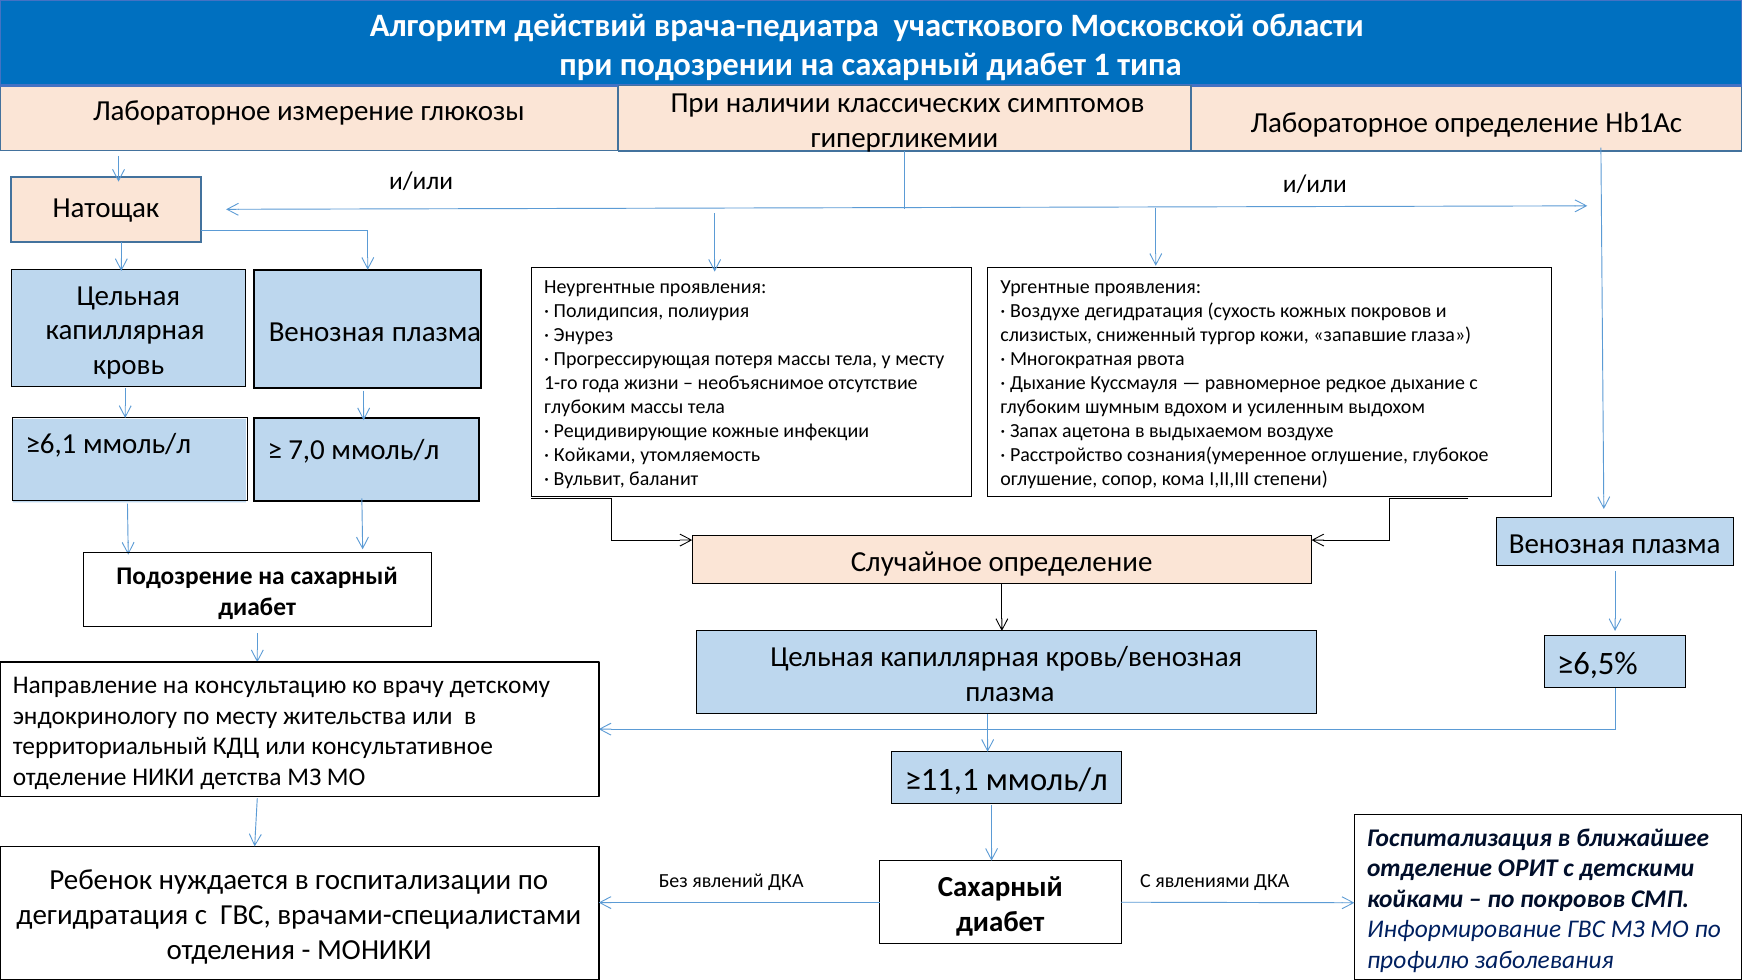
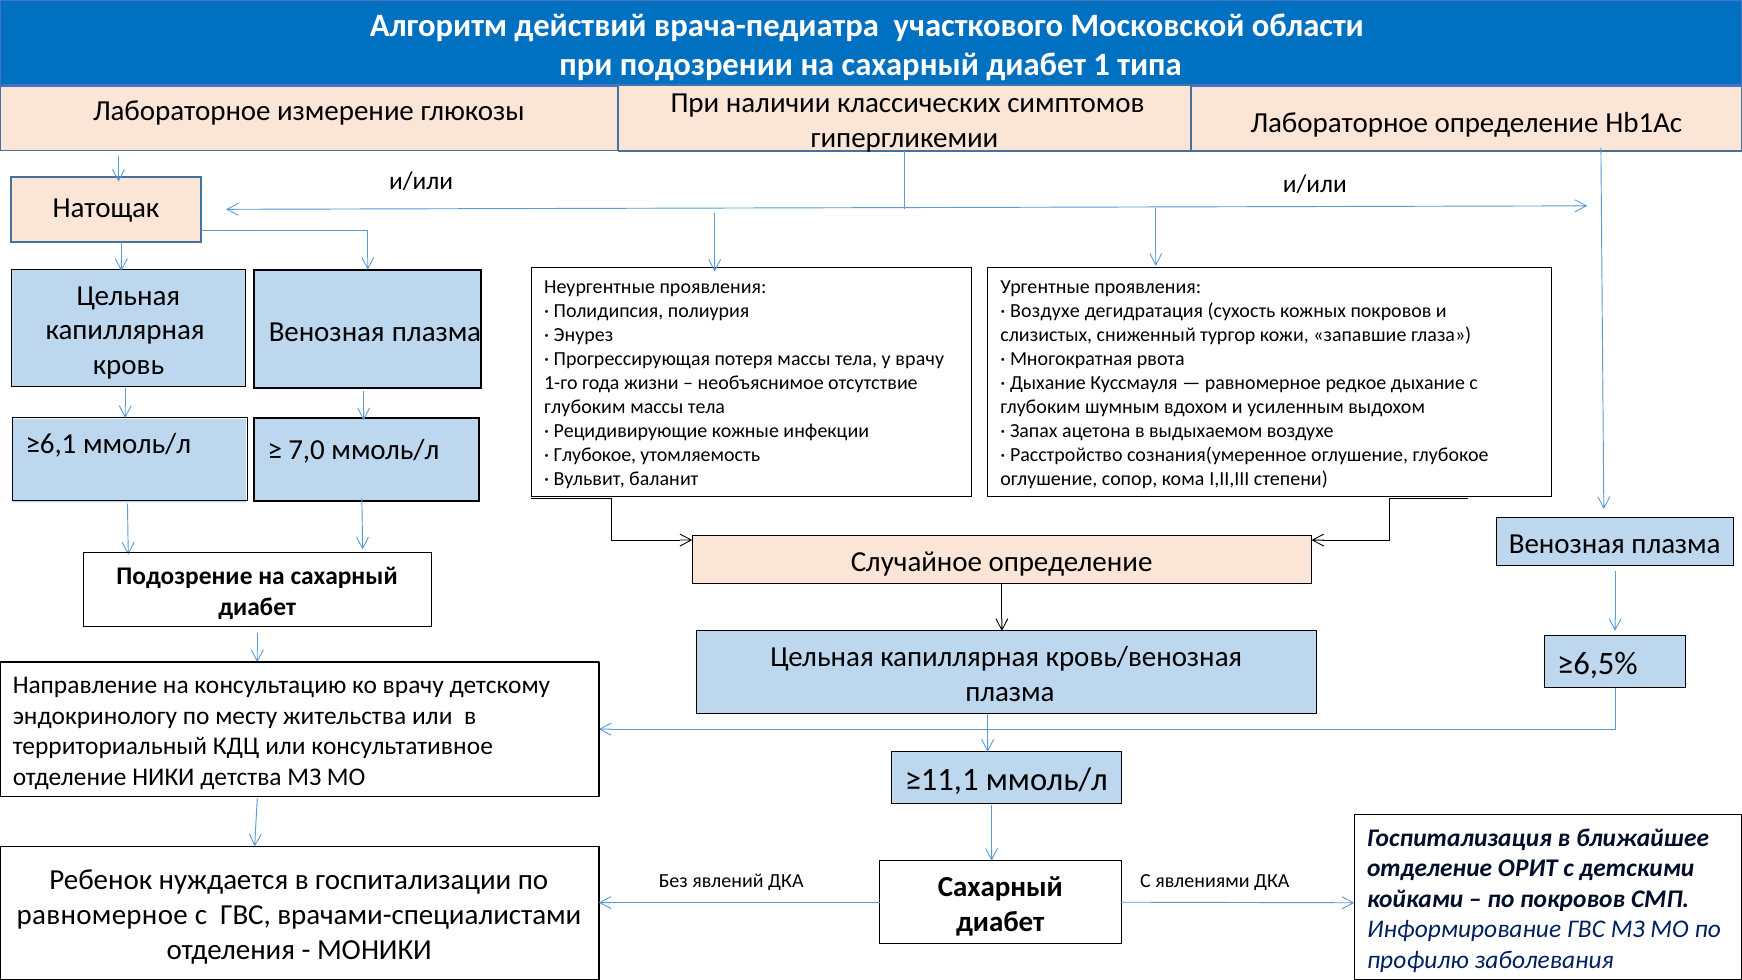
у месту: месту -> врачу (920, 359)
Койками: Койками -> Глубокое (595, 455)
дегидратация: дегидратация -> равномерное (102, 915)
